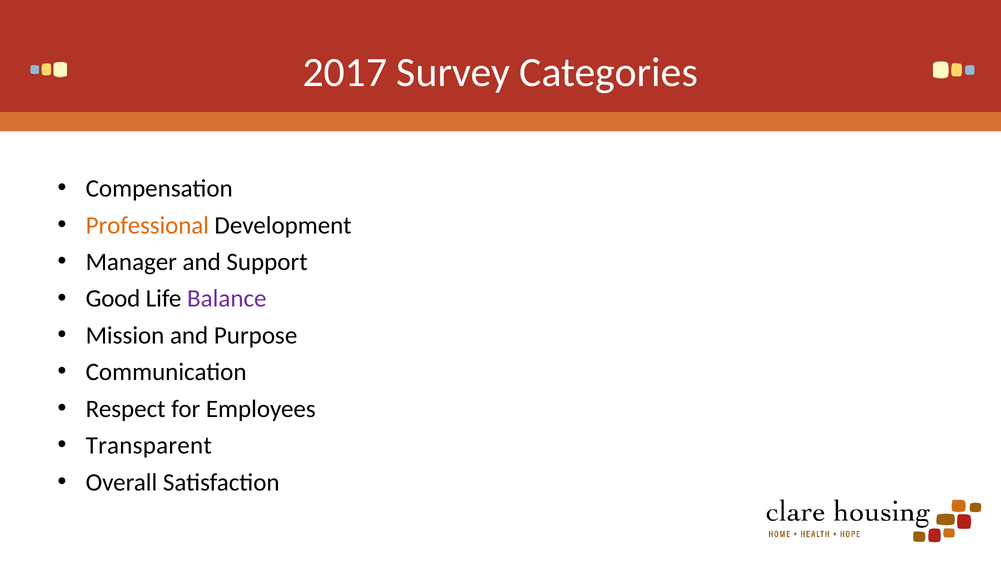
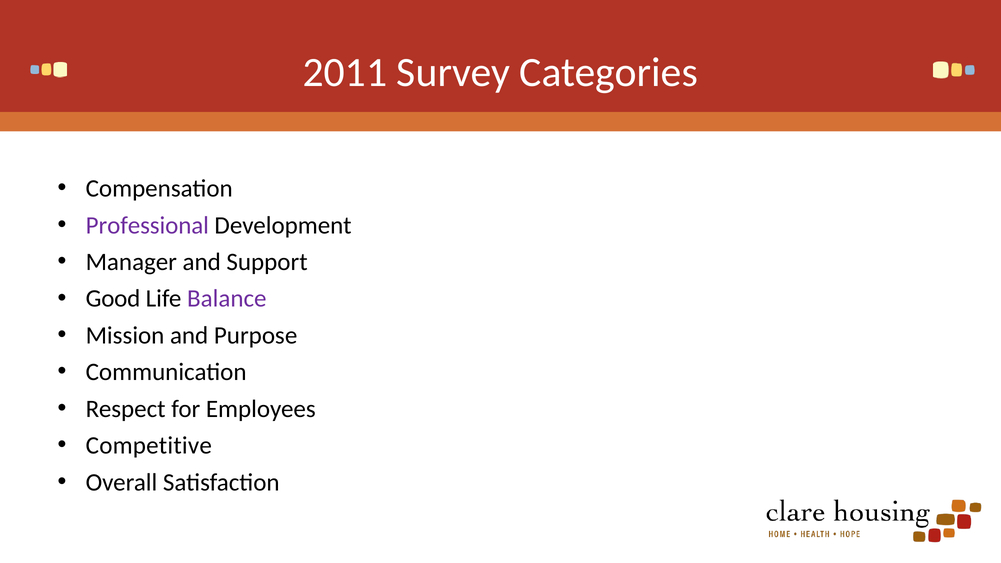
2017: 2017 -> 2011 (345, 72)
Professional colour: orange -> purple (147, 225)
Transparent: Transparent -> Competitive (149, 446)
